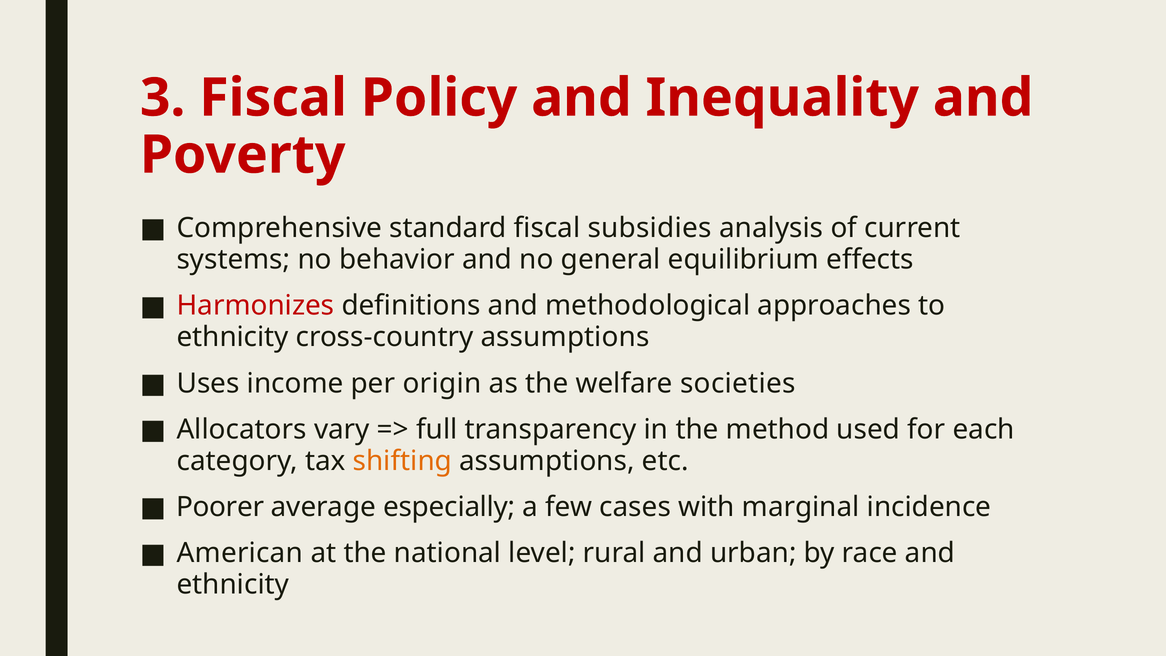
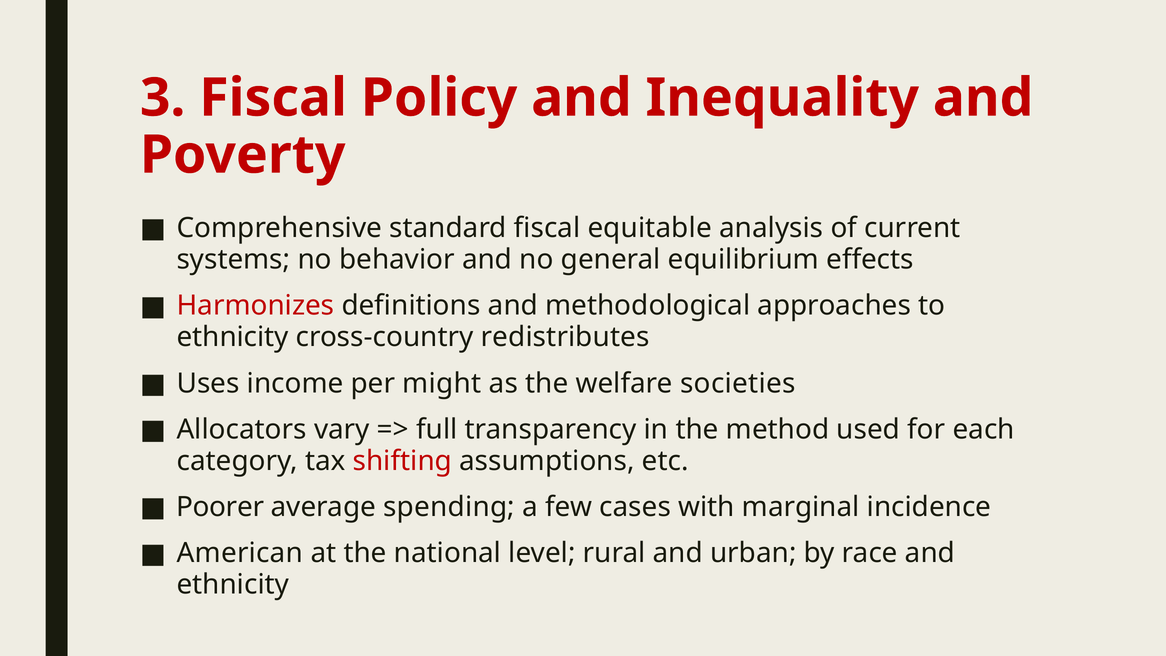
subsidies: subsidies -> equitable (650, 228)
cross-country assumptions: assumptions -> redistributes (565, 337)
origin: origin -> might (442, 383)
shifting colour: orange -> red (402, 461)
especially: especially -> spending (449, 507)
